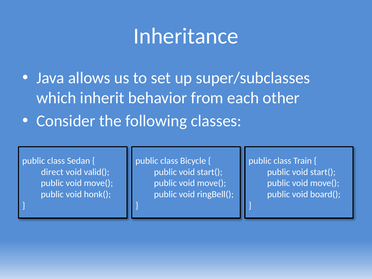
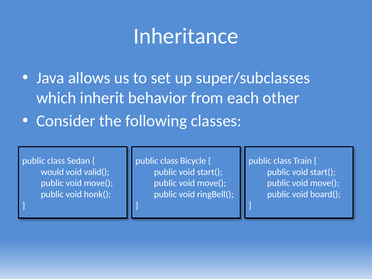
direct: direct -> would (52, 172)
